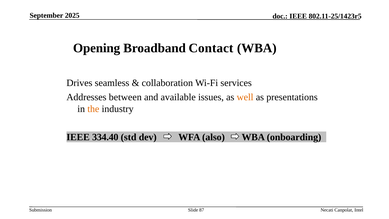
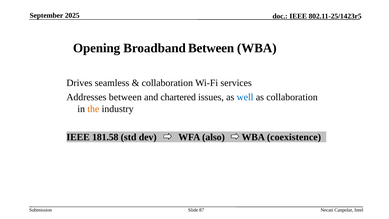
Broadband Contact: Contact -> Between (211, 48)
available: available -> chartered (178, 97)
well colour: orange -> blue (245, 97)
as presentations: presentations -> collaboration (292, 97)
334.40: 334.40 -> 181.58 (105, 137)
onboarding: onboarding -> coexistence (294, 137)
